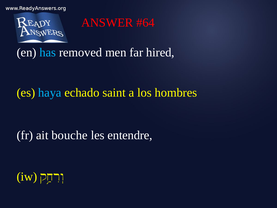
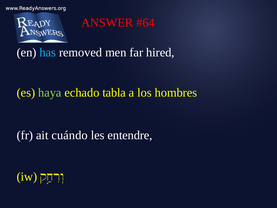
haya colour: light blue -> light green (50, 92)
saint: saint -> tabla (114, 92)
bouche: bouche -> cuándo (70, 135)
